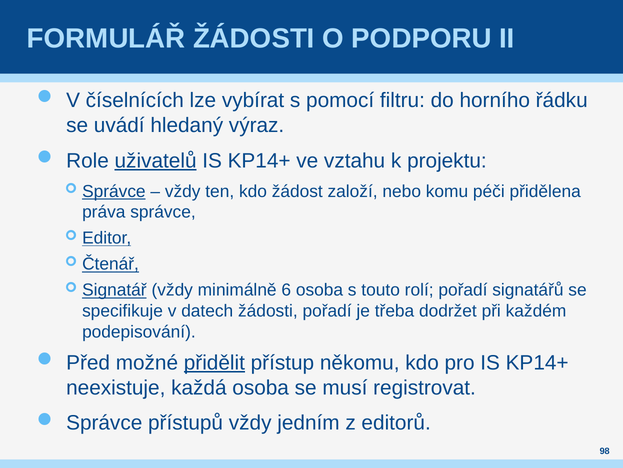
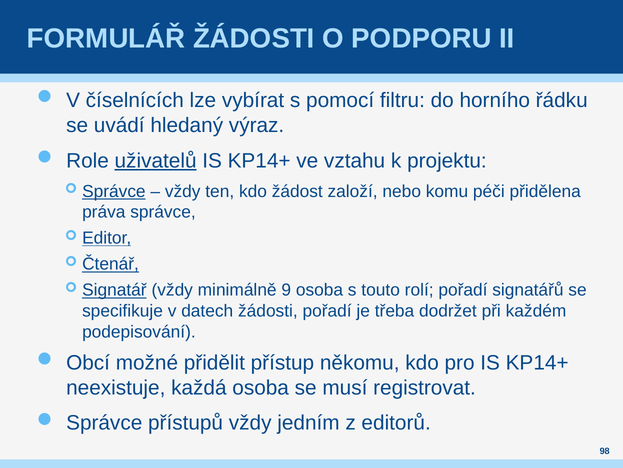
6: 6 -> 9 (286, 290)
Před: Před -> Obcí (88, 362)
přidělit underline: present -> none (214, 362)
